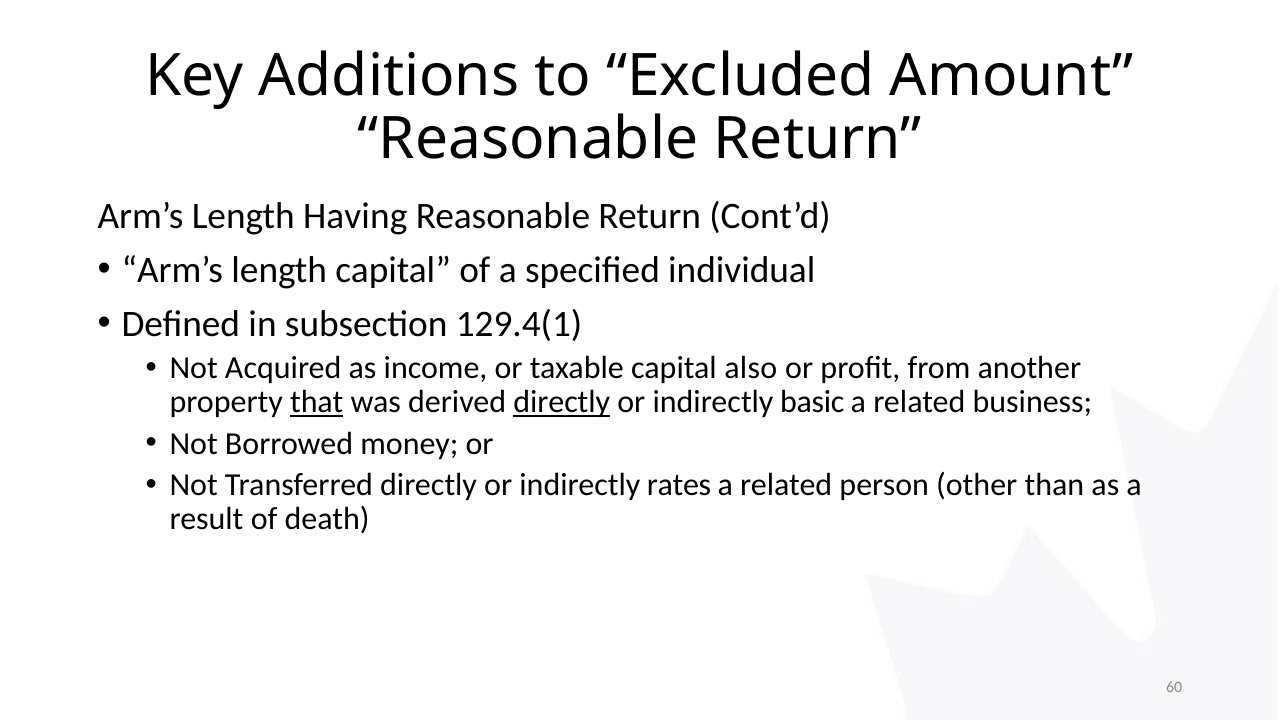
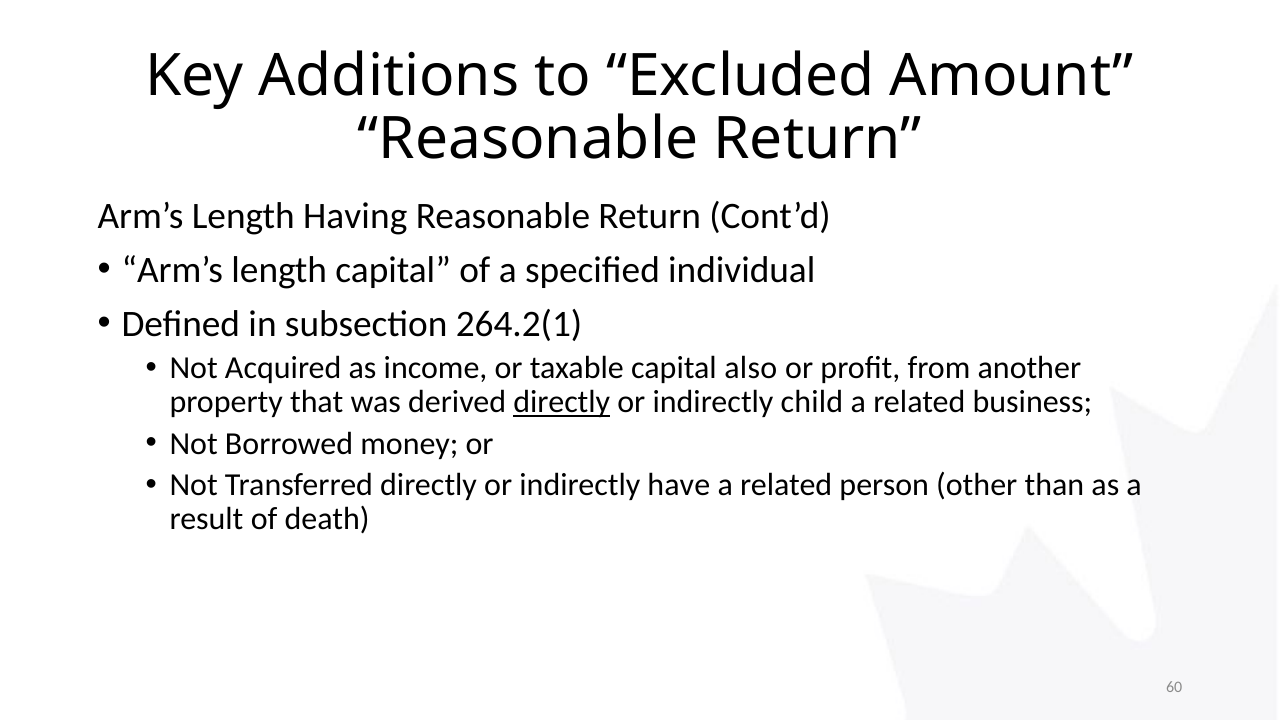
129.4(1: 129.4(1 -> 264.2(1 (519, 324)
that underline: present -> none (317, 402)
basic: basic -> child (812, 402)
rates: rates -> have (679, 485)
